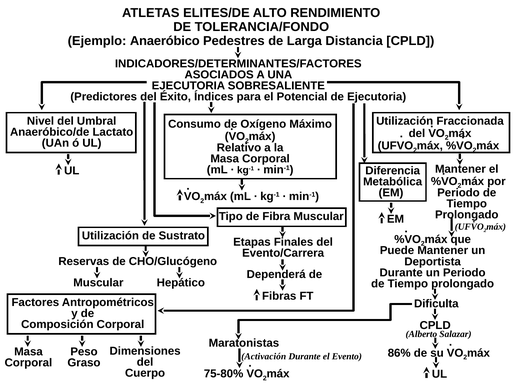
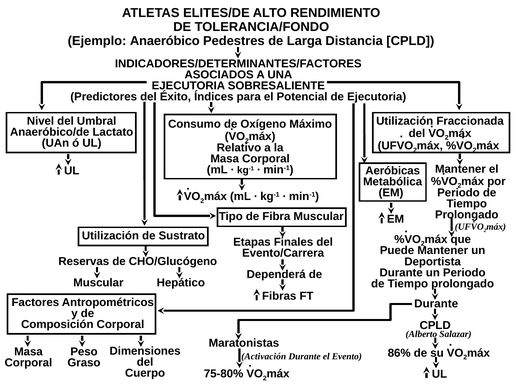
Diferencia: Diferencia -> Aeróbicas (393, 171)
Dificulta: Dificulta -> Durante (436, 304)
